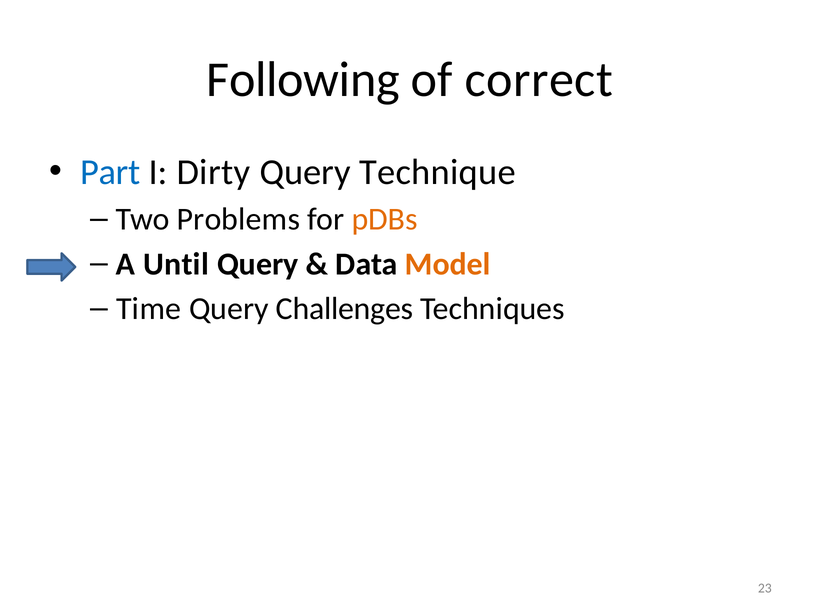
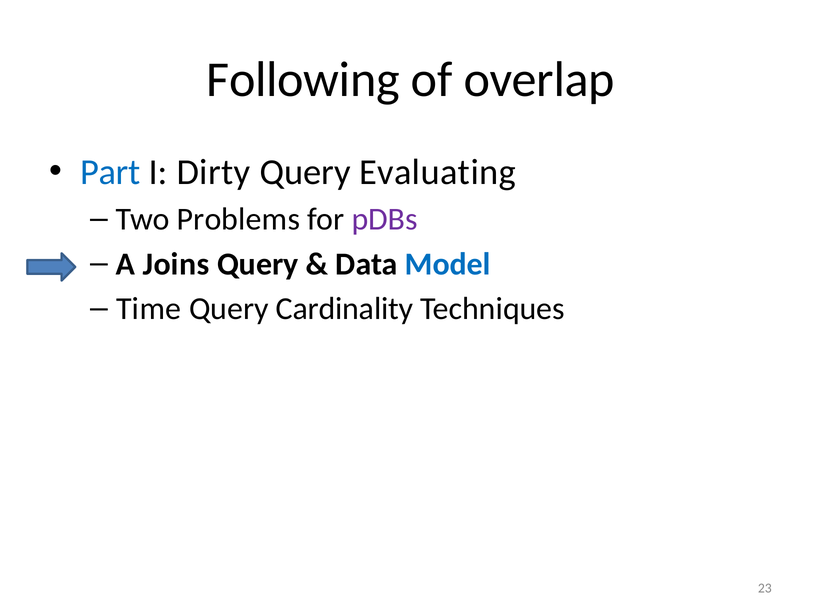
correct: correct -> overlap (539, 79)
Technique: Technique -> Evaluating (438, 172)
pDBs colour: orange -> purple (385, 219)
Until: Until -> Joins (176, 264)
Model colour: orange -> blue (448, 264)
Challenges: Challenges -> Cardinality (344, 309)
